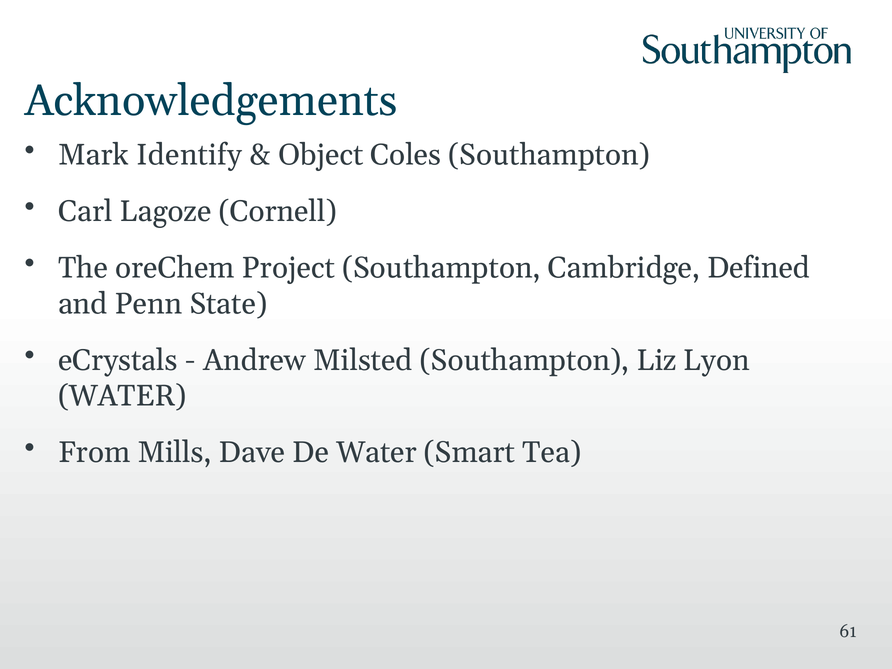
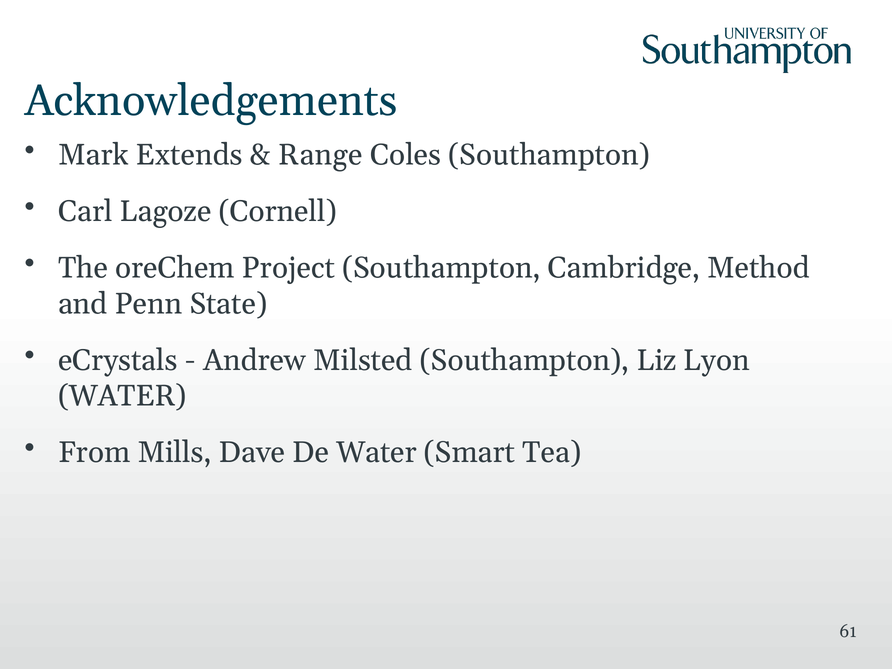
Identify: Identify -> Extends (189, 155)
Object: Object -> Range (320, 155)
Defined: Defined -> Method (758, 268)
